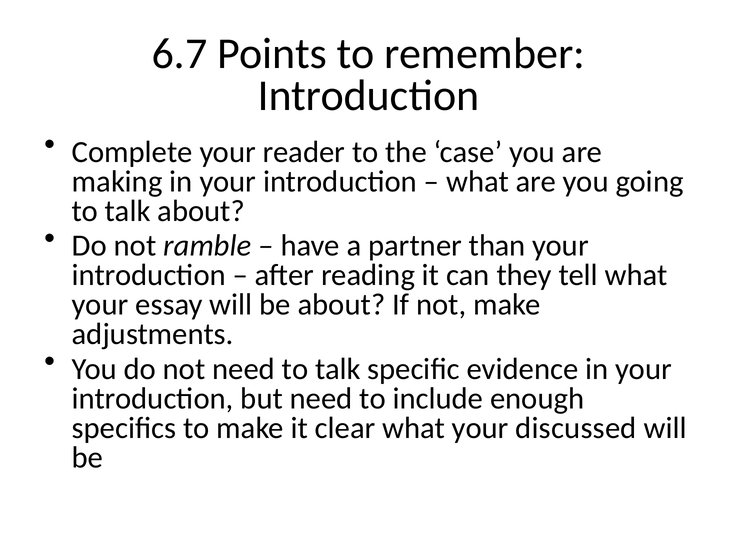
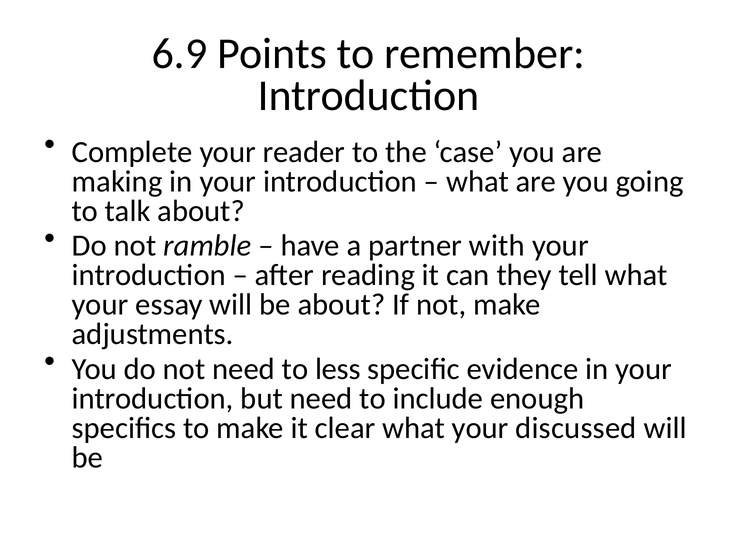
6.7: 6.7 -> 6.9 (180, 54)
than: than -> with (497, 246)
need to talk: talk -> less (338, 369)
